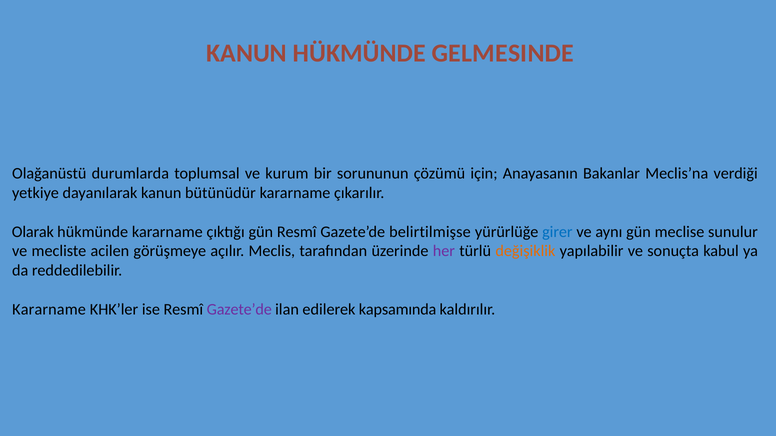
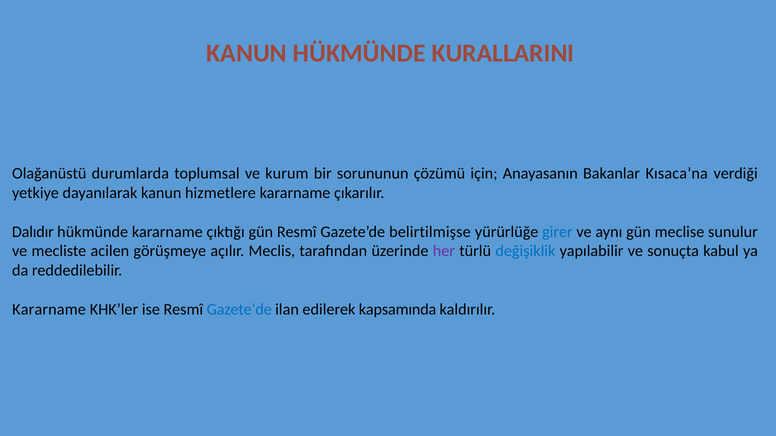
GELMESINDE: GELMESINDE -> KURALLARINI (503, 53)
Meclis’na: Meclis’na -> Kısaca’na (677, 174)
bütünüdür: bütünüdür -> hizmetlere (220, 193)
Olarak: Olarak -> Dalıdır (33, 232)
değişiklik colour: orange -> blue (525, 251)
Gazete’de colour: purple -> blue (239, 310)
